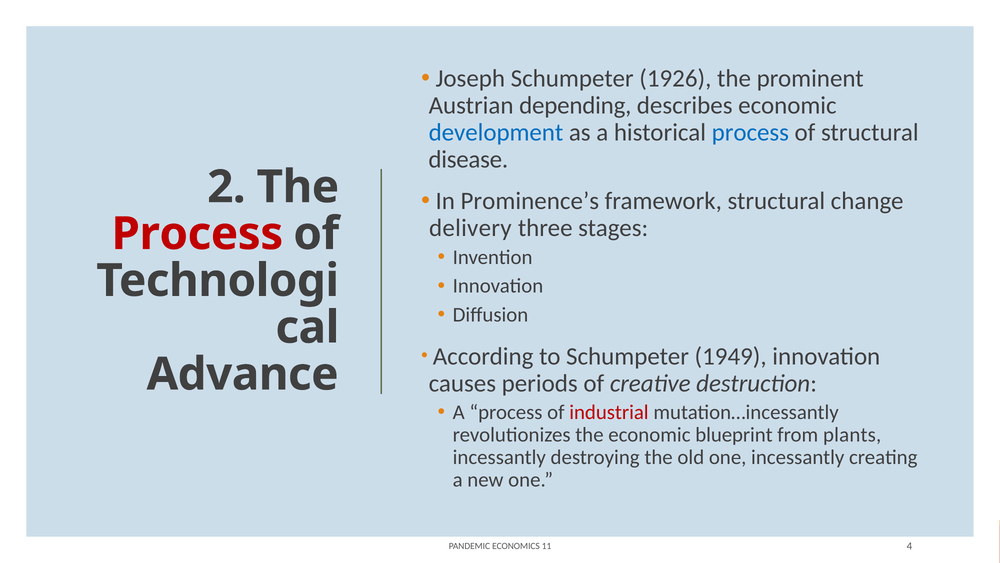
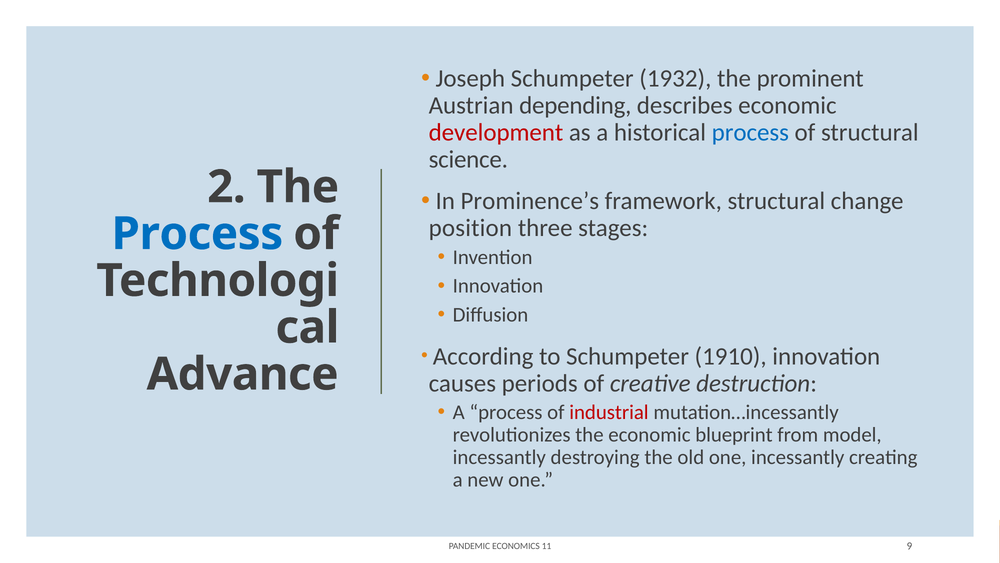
1926: 1926 -> 1932 (675, 78)
development colour: blue -> red (496, 132)
disease: disease -> science (468, 159)
delivery: delivery -> position (470, 228)
Process colour: red -> blue (197, 234)
1949: 1949 -> 1910 (731, 356)
plants: plants -> model (852, 434)
4: 4 -> 9 (909, 545)
